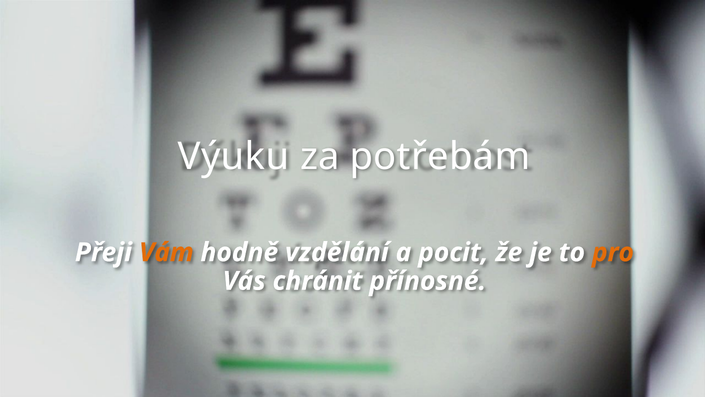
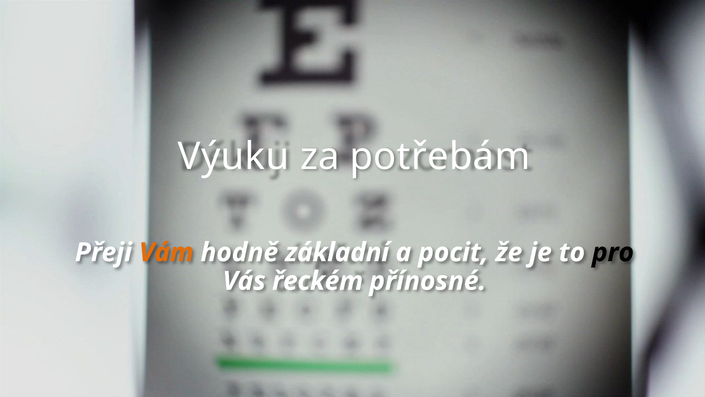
vzdělání: vzdělání -> základní (337, 252)
pro colour: orange -> black (613, 252)
chránit: chránit -> řeckém (318, 281)
